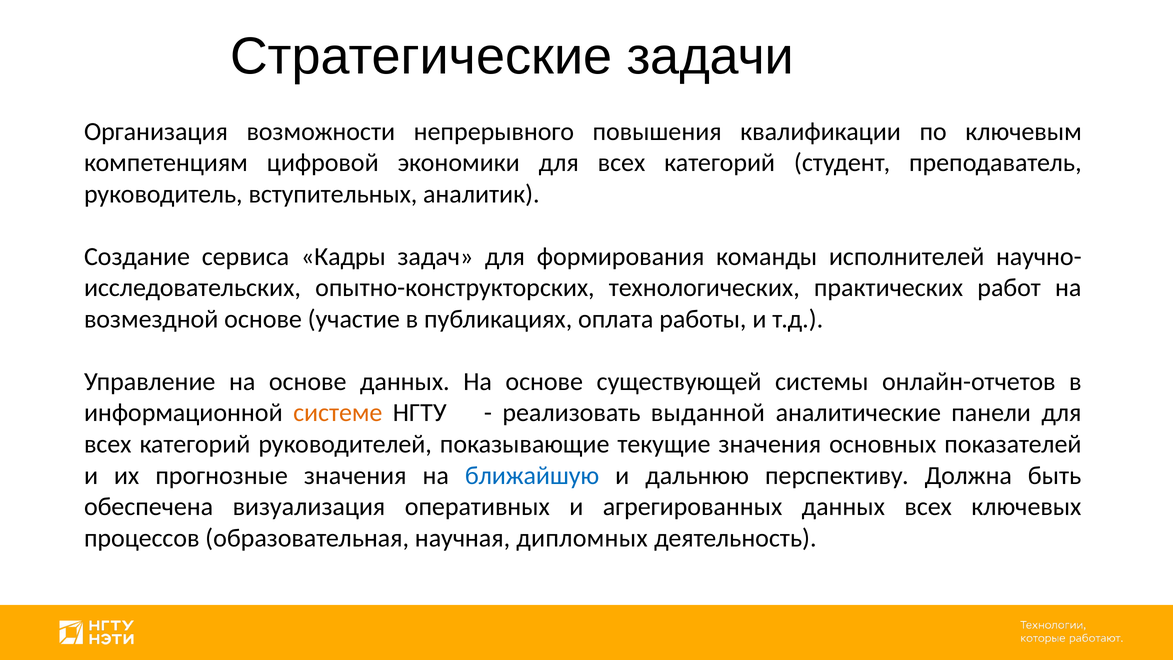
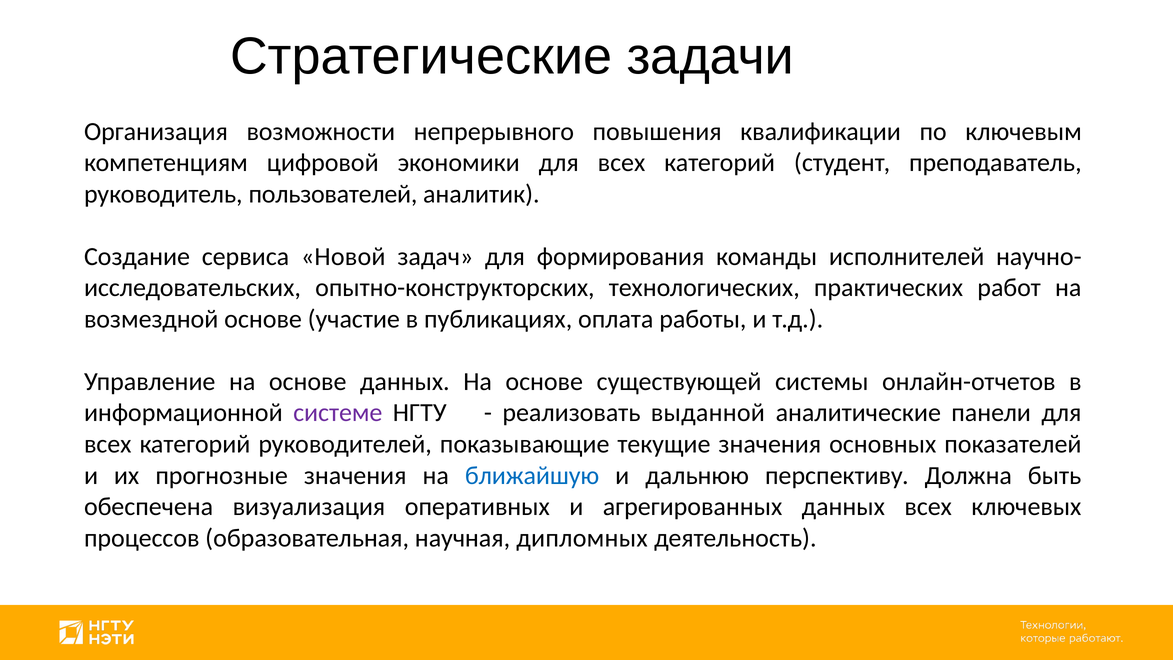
вступительных: вступительных -> пользователей (333, 194)
Кадры: Кадры -> Новой (343, 256)
системе colour: orange -> purple (338, 413)
